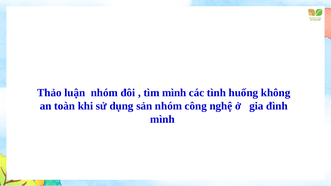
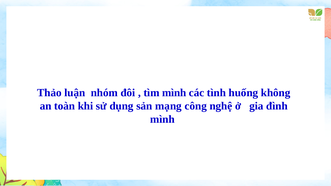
sản nhóm: nhóm -> mạng (168, 106)
